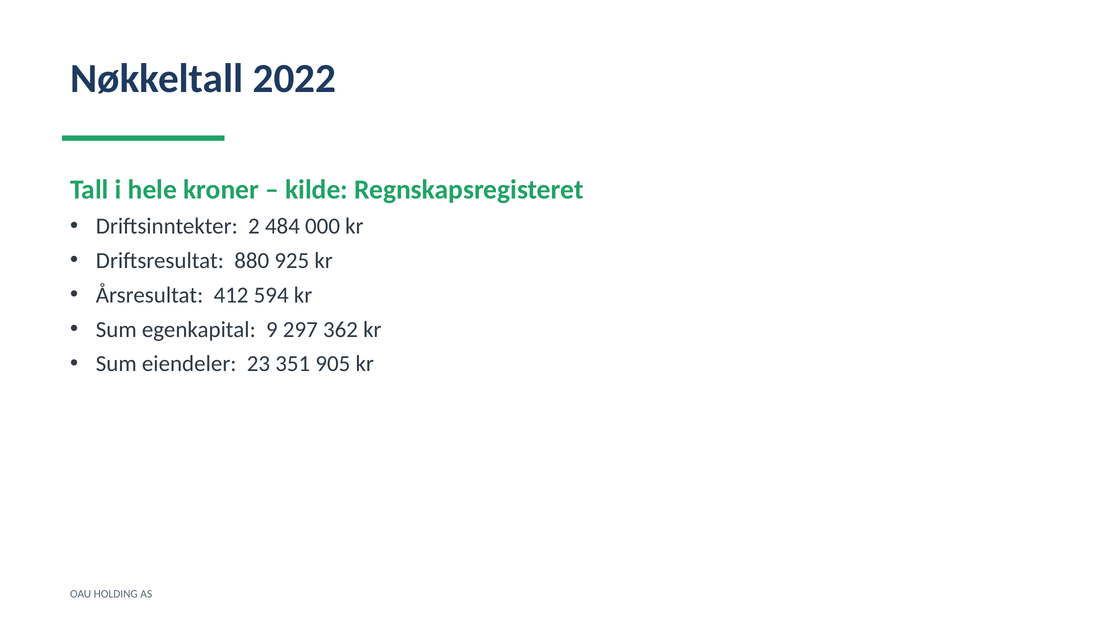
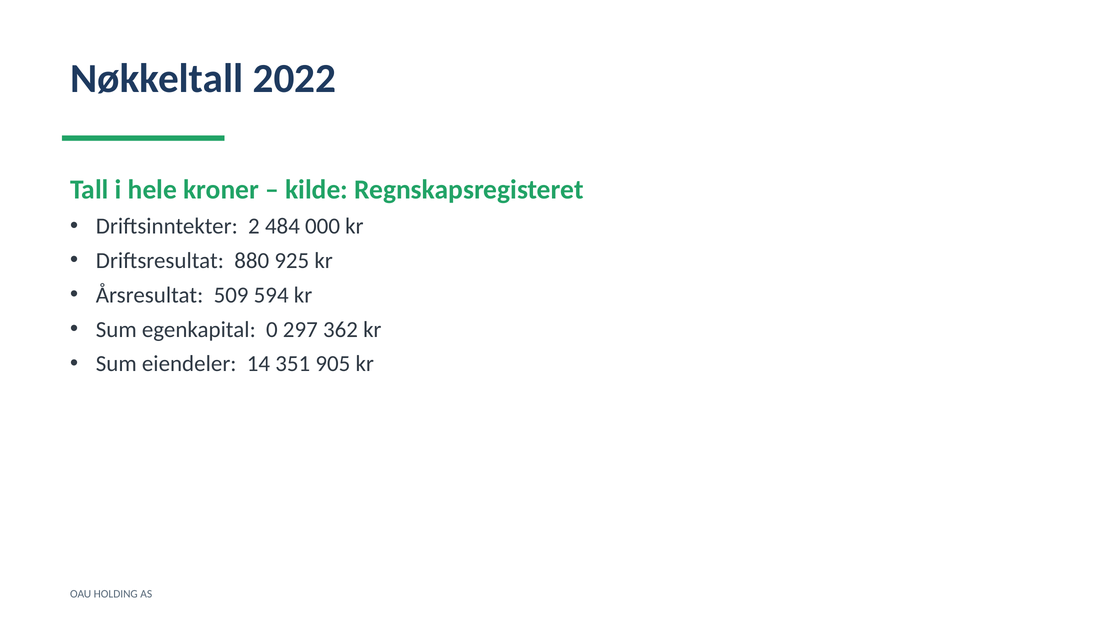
412: 412 -> 509 (231, 295)
9: 9 -> 0 (272, 330)
23: 23 -> 14 (258, 364)
